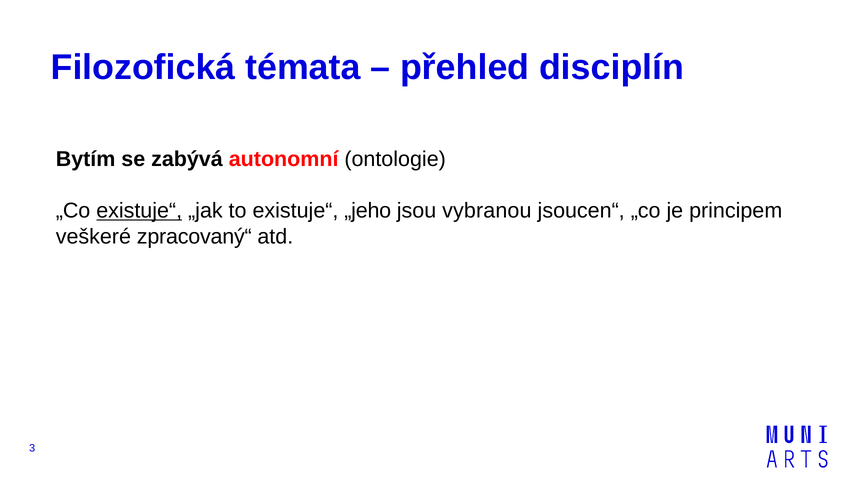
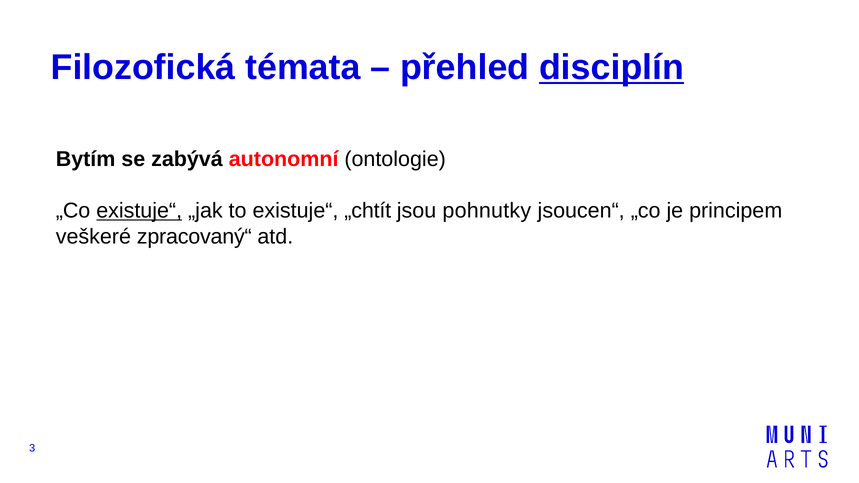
disciplín underline: none -> present (612, 68)
„jeho: „jeho -> „chtít (368, 211)
vybranou: vybranou -> pohnutky (487, 211)
